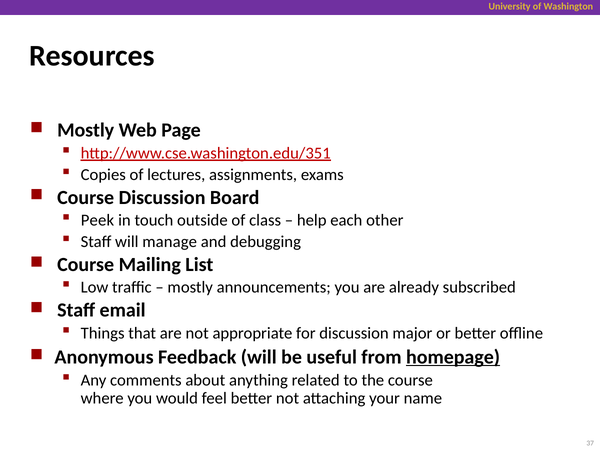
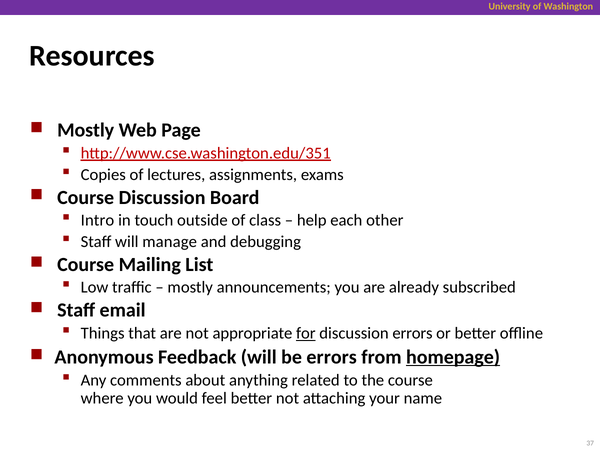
Peek: Peek -> Intro (97, 220)
for underline: none -> present (306, 333)
discussion major: major -> errors (413, 333)
be useful: useful -> errors (332, 357)
